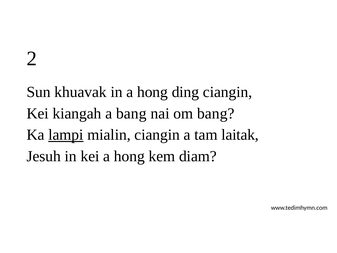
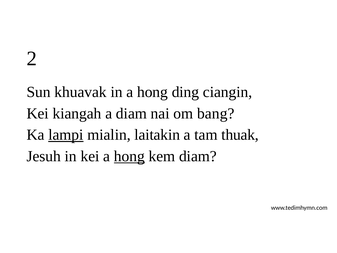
a bang: bang -> diam (131, 113)
mialin ciangin: ciangin -> laitakin (157, 135)
laitak: laitak -> thuak (240, 135)
hong underline: none -> present (129, 156)
